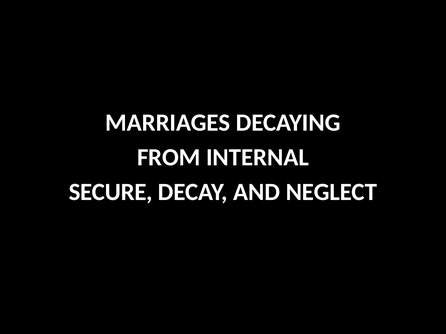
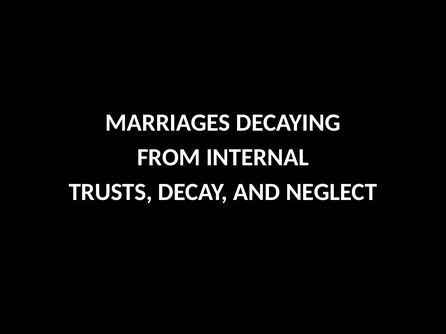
SECURE: SECURE -> TRUSTS (111, 192)
